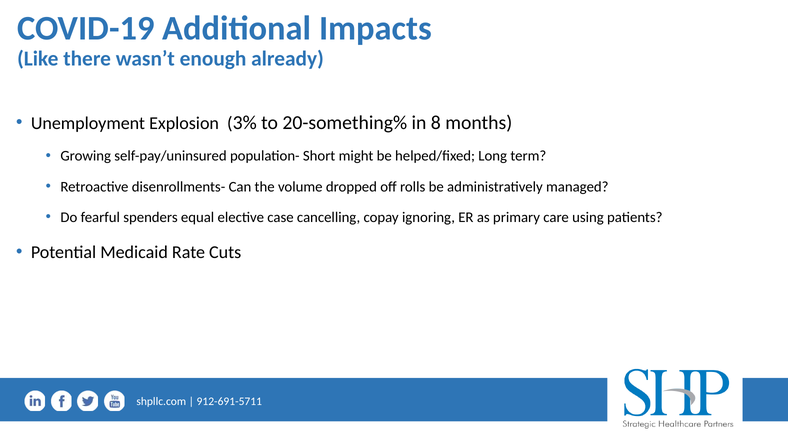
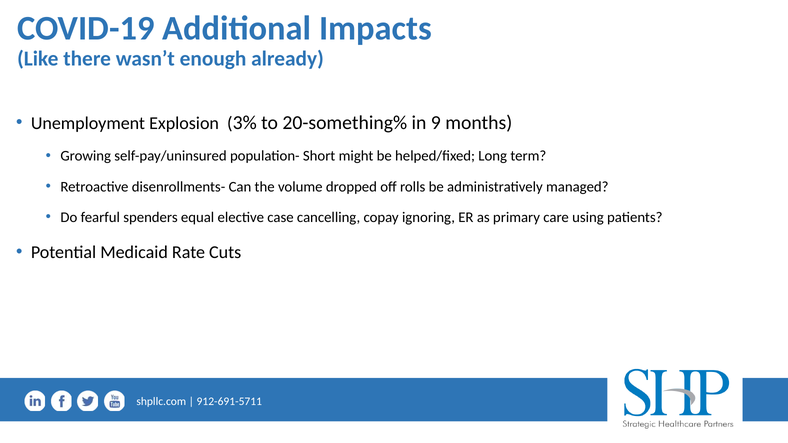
8: 8 -> 9 (436, 123)
